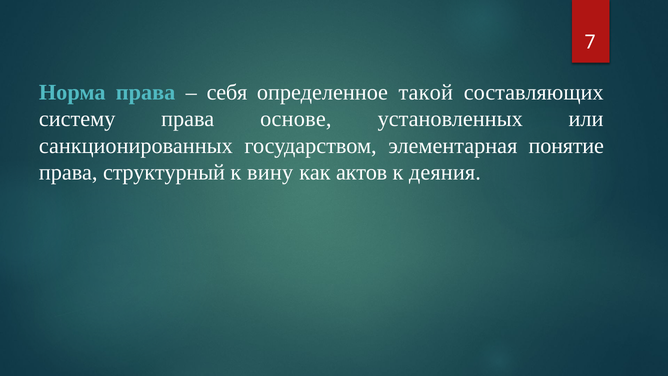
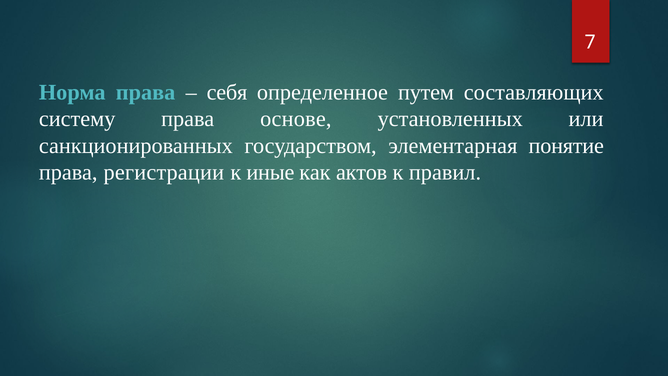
такой: такой -> путем (426, 92)
структурный: структурный -> регистрации (164, 172)
вину: вину -> иные (270, 172)
деяния: деяния -> правил (445, 172)
